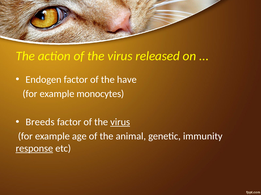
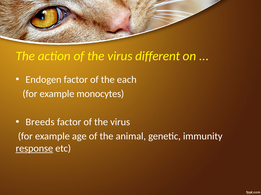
released: released -> different (158, 56)
have: have -> each (127, 80)
virus underline: present -> none (120, 122)
